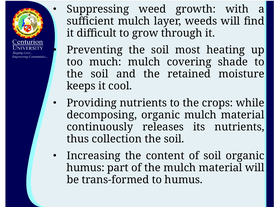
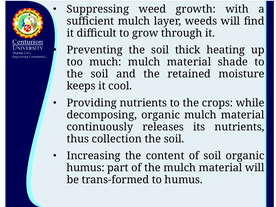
most: most -> thick (188, 50)
much mulch covering: covering -> material (189, 62)
